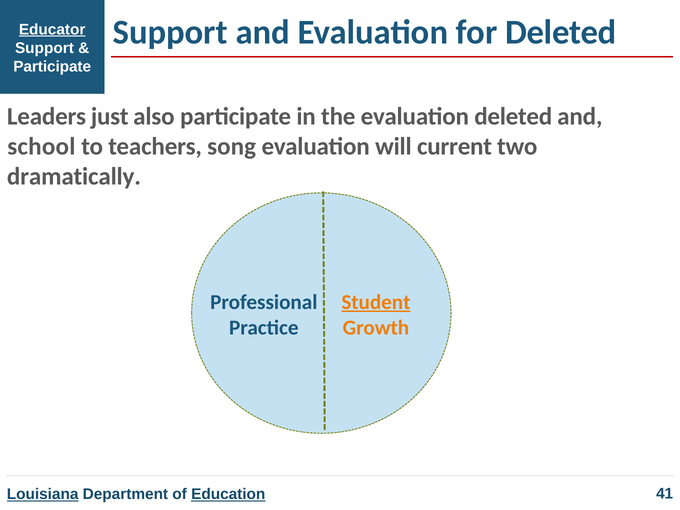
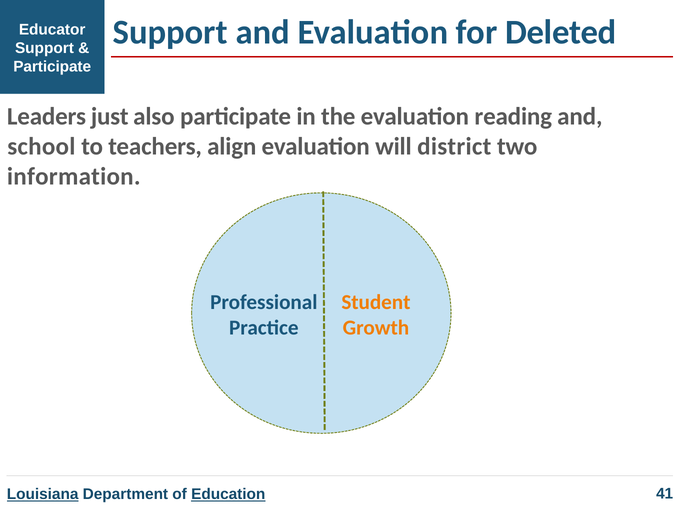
Educator underline: present -> none (52, 29)
evaluation deleted: deleted -> reading (513, 116)
song: song -> align (232, 146)
current: current -> district (454, 146)
dramatically: dramatically -> information (74, 176)
Student underline: present -> none (376, 302)
